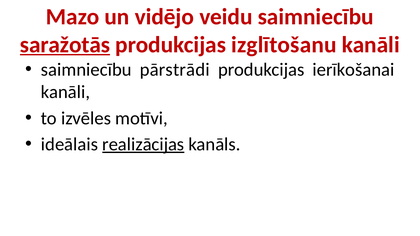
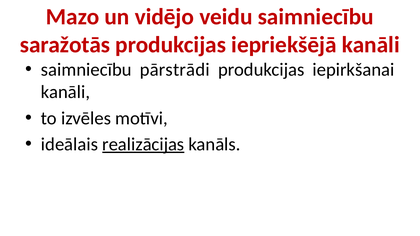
saražotās underline: present -> none (65, 45)
izglītošanu: izglītošanu -> iepriekšējā (284, 45)
ierīkošanai: ierīkošanai -> iepirkšanai (353, 70)
